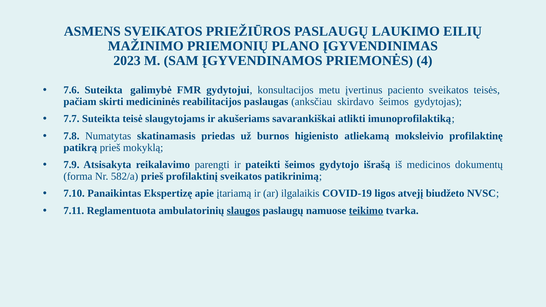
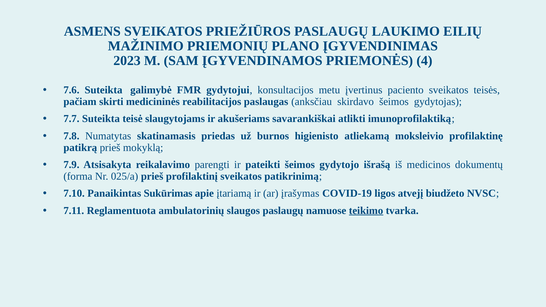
582/a: 582/a -> 025/a (125, 176)
Ekspertizę: Ekspertizę -> Sukūrimas (168, 193)
ilgalaikis: ilgalaikis -> įrašymas (300, 193)
slaugos underline: present -> none (243, 211)
